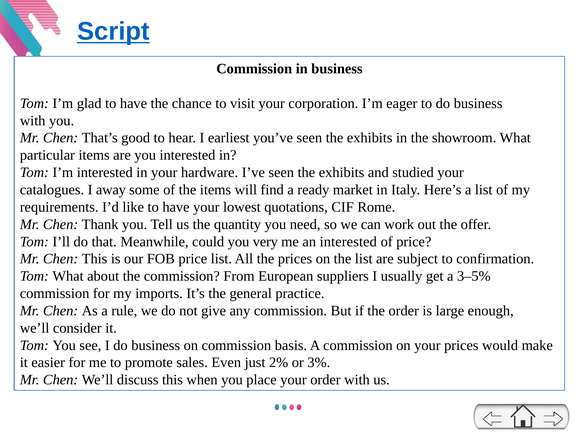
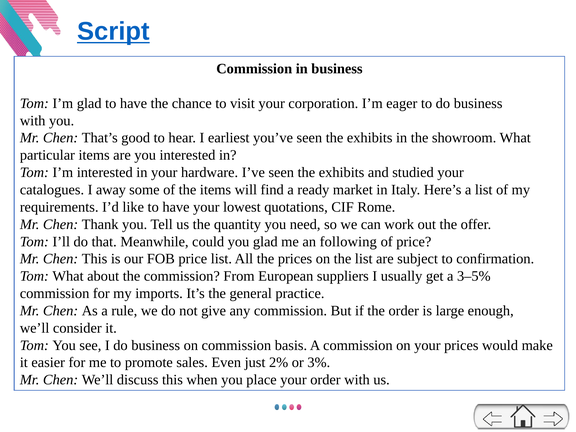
you very: very -> glad (265, 242)
an interested: interested -> following (348, 242)
